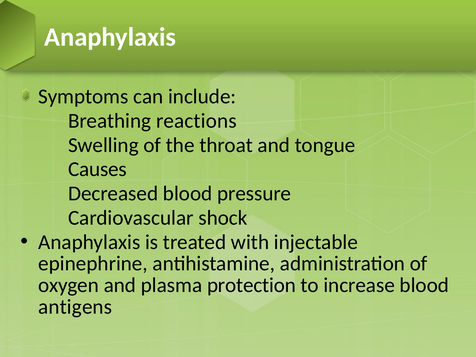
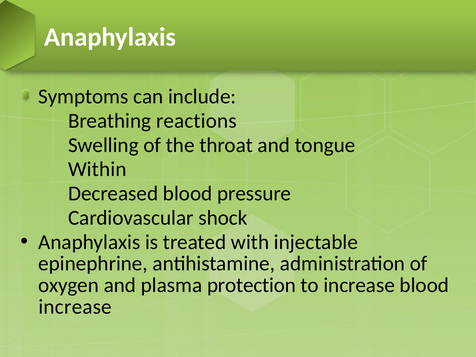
Causes: Causes -> Within (97, 169)
antigens: antigens -> increase (75, 307)
